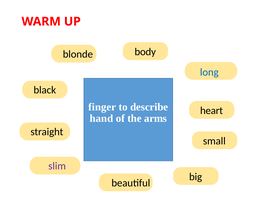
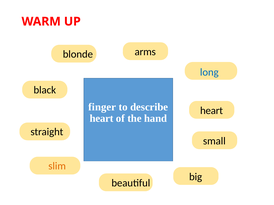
body: body -> arms (145, 52)
hand: hand -> heart (102, 119)
arms: arms -> hand (156, 119)
slim colour: purple -> orange (57, 166)
